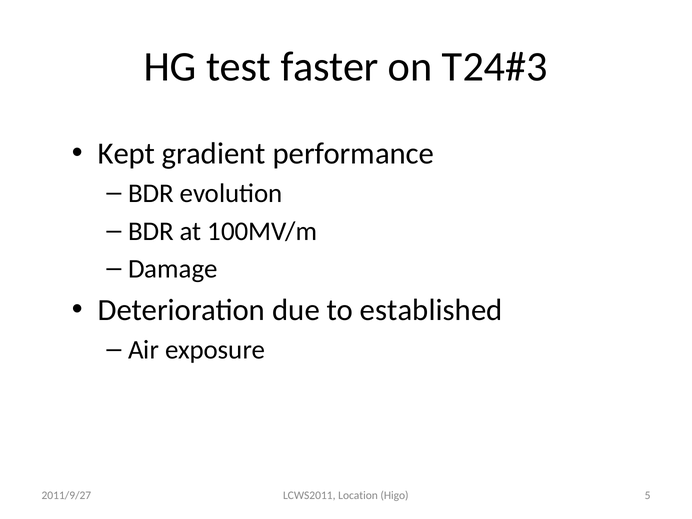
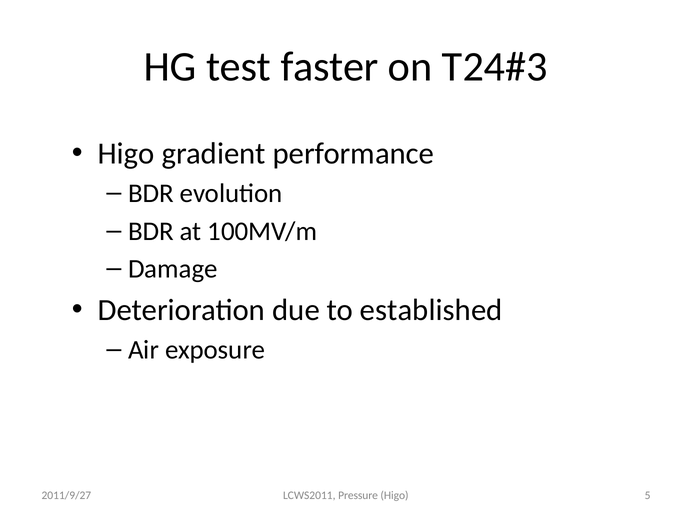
Kept: Kept -> Higo (126, 154)
Location: Location -> Pressure (358, 496)
